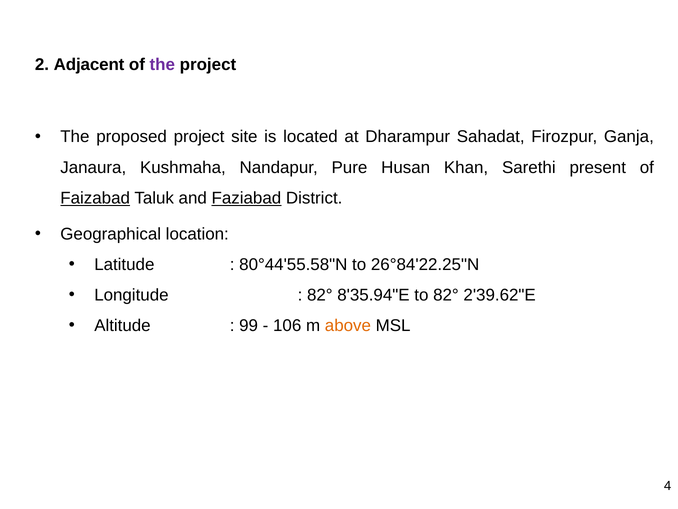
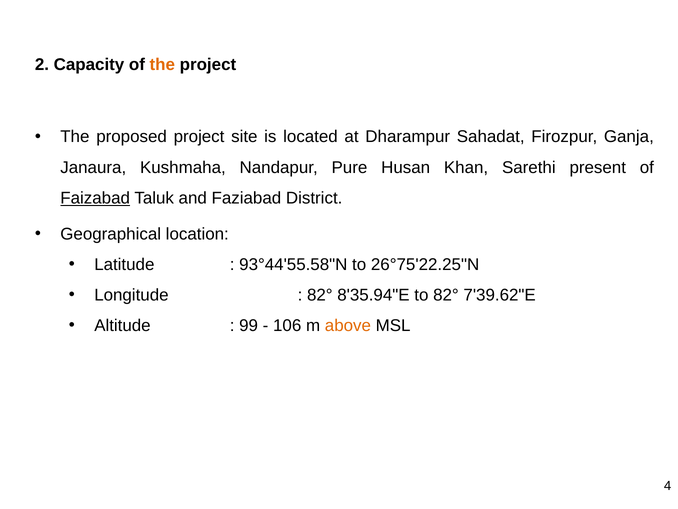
Adjacent: Adjacent -> Capacity (89, 64)
the colour: purple -> orange (162, 64)
Faziabad underline: present -> none (246, 198)
80°44'55.58"N: 80°44'55.58"N -> 93°44'55.58"N (293, 264)
26°84'22.25"N: 26°84'22.25"N -> 26°75'22.25"N (425, 264)
2'39.62"E: 2'39.62"E -> 7'39.62"E (500, 295)
